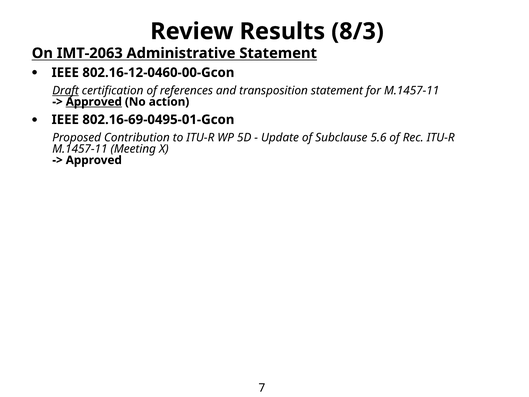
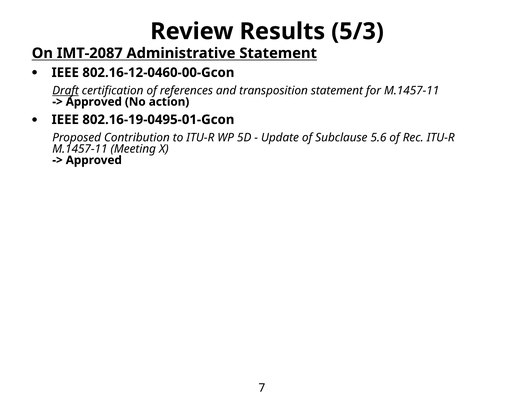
8/3: 8/3 -> 5/3 (358, 31)
IMT-2063: IMT-2063 -> IMT-2087 (90, 53)
Approved underline: present -> none (94, 102)
802.16-69-0495-01-Gcon: 802.16-69-0495-01-Gcon -> 802.16-19-0495-01-Gcon (158, 120)
